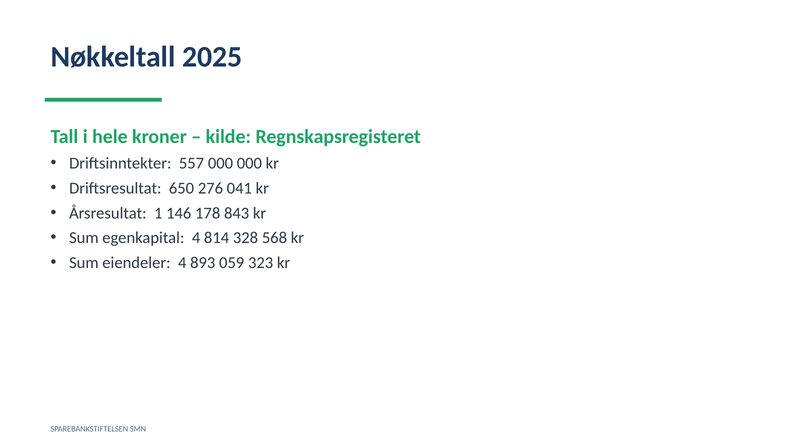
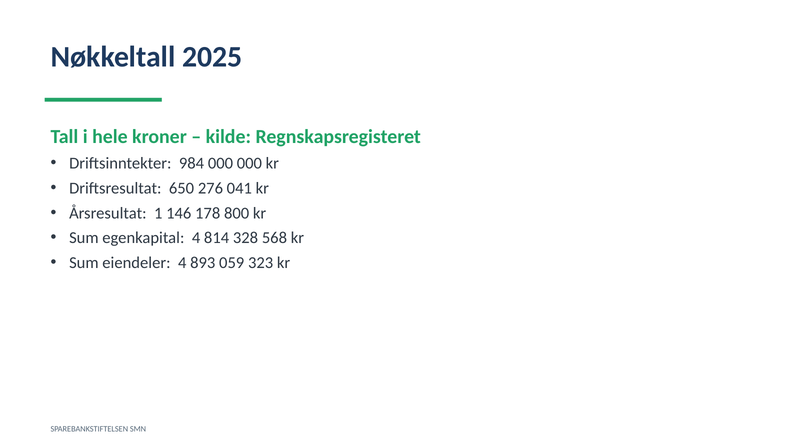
557: 557 -> 984 (192, 163)
843: 843 -> 800 (237, 213)
